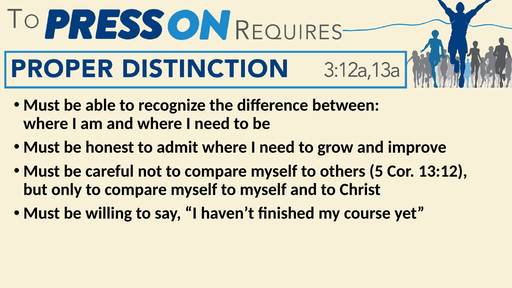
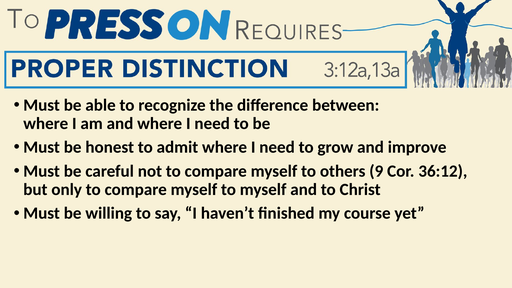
5: 5 -> 9 (376, 171)
13:12: 13:12 -> 36:12 (443, 171)
